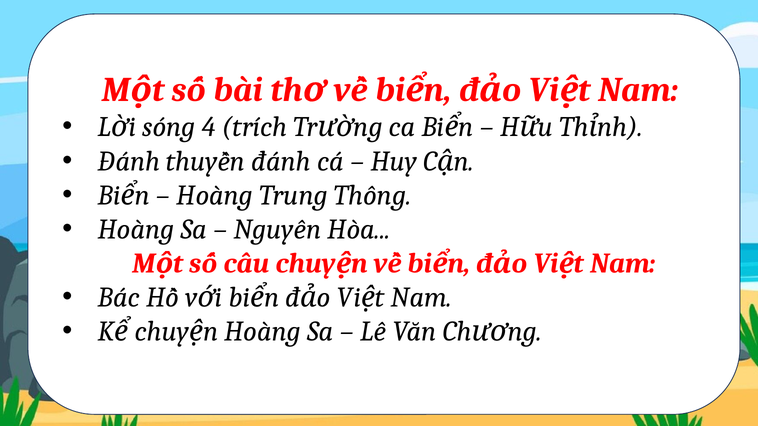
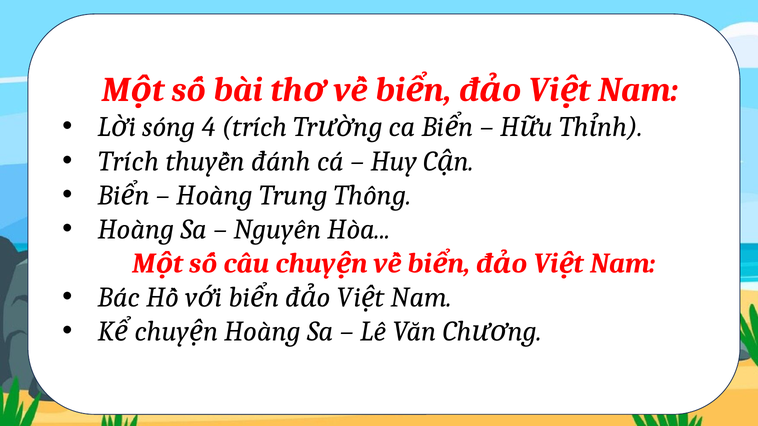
Đánh: Đánh -> Trích (129, 161)
